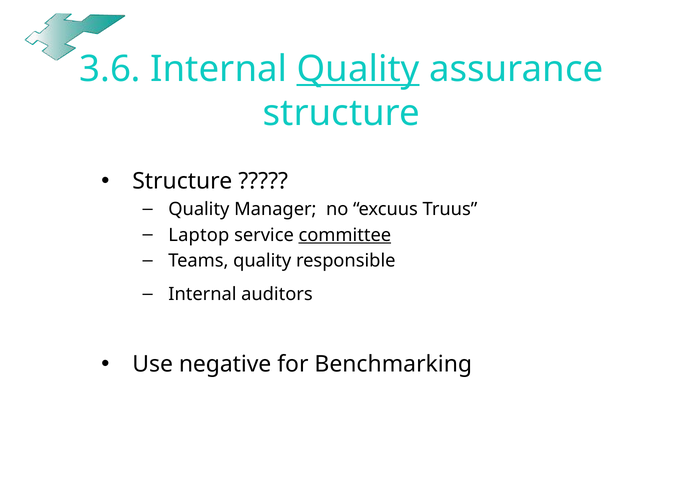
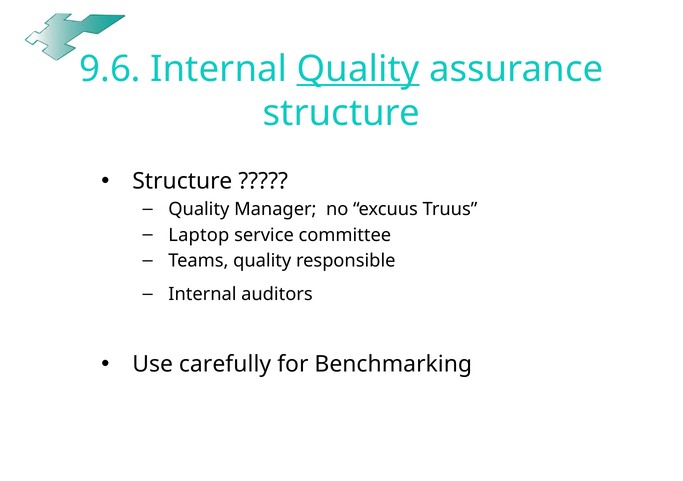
3.6: 3.6 -> 9.6 (110, 69)
committee underline: present -> none (345, 235)
negative: negative -> carefully (225, 364)
